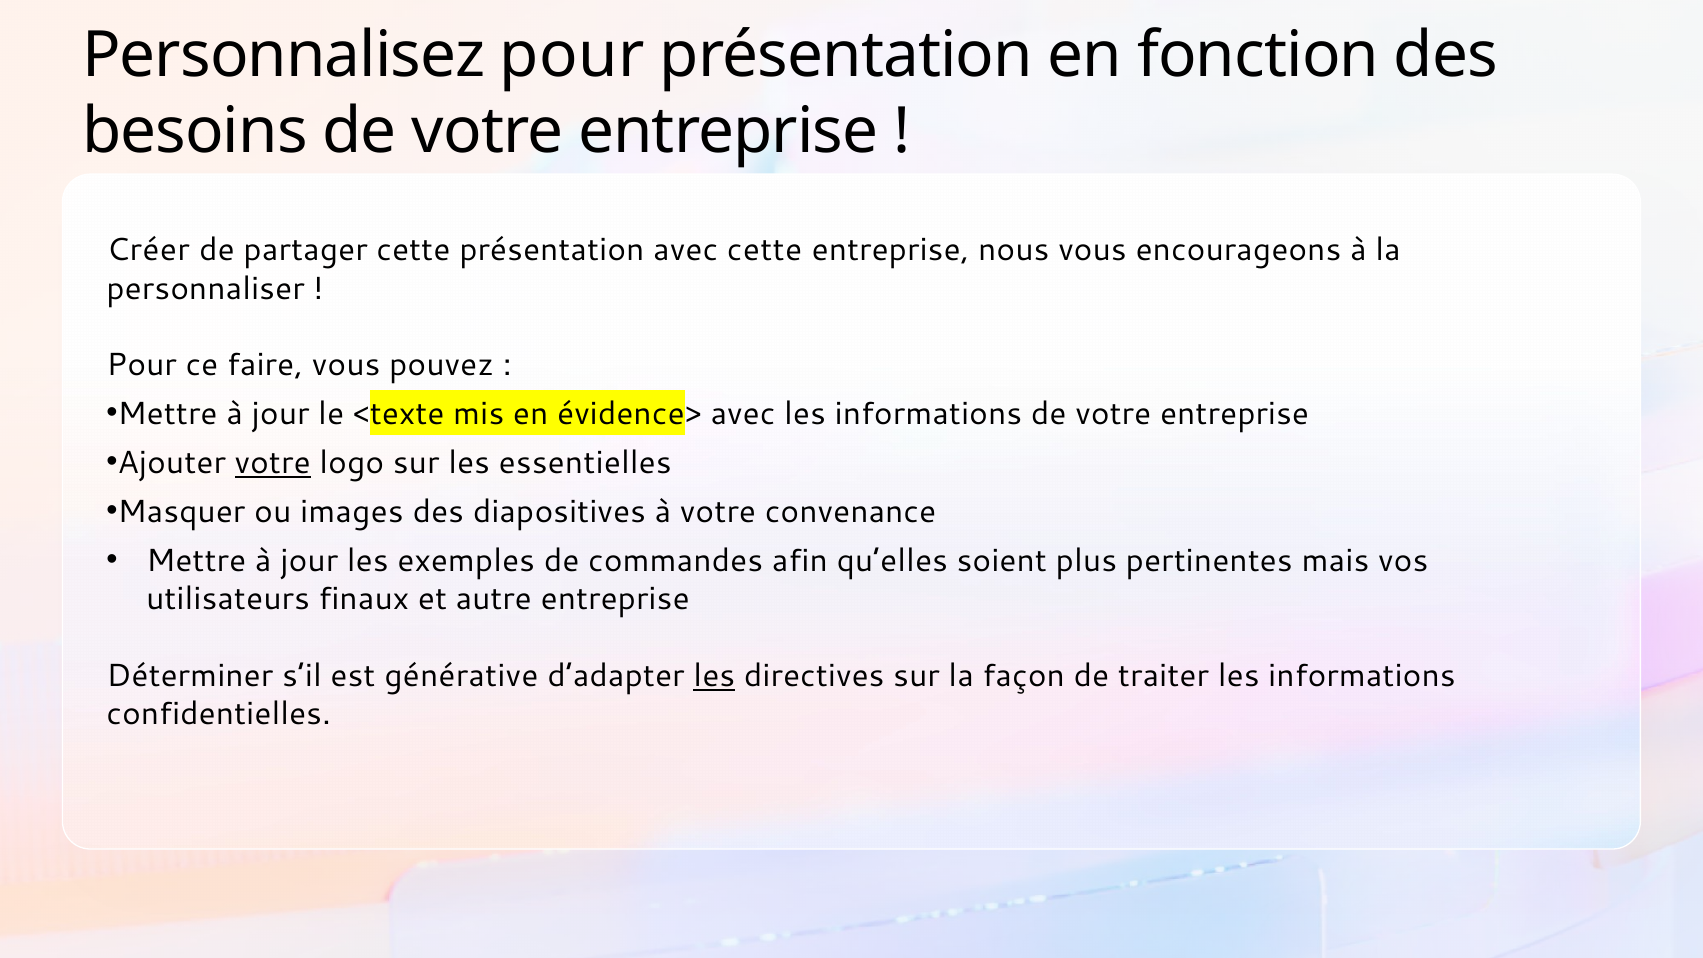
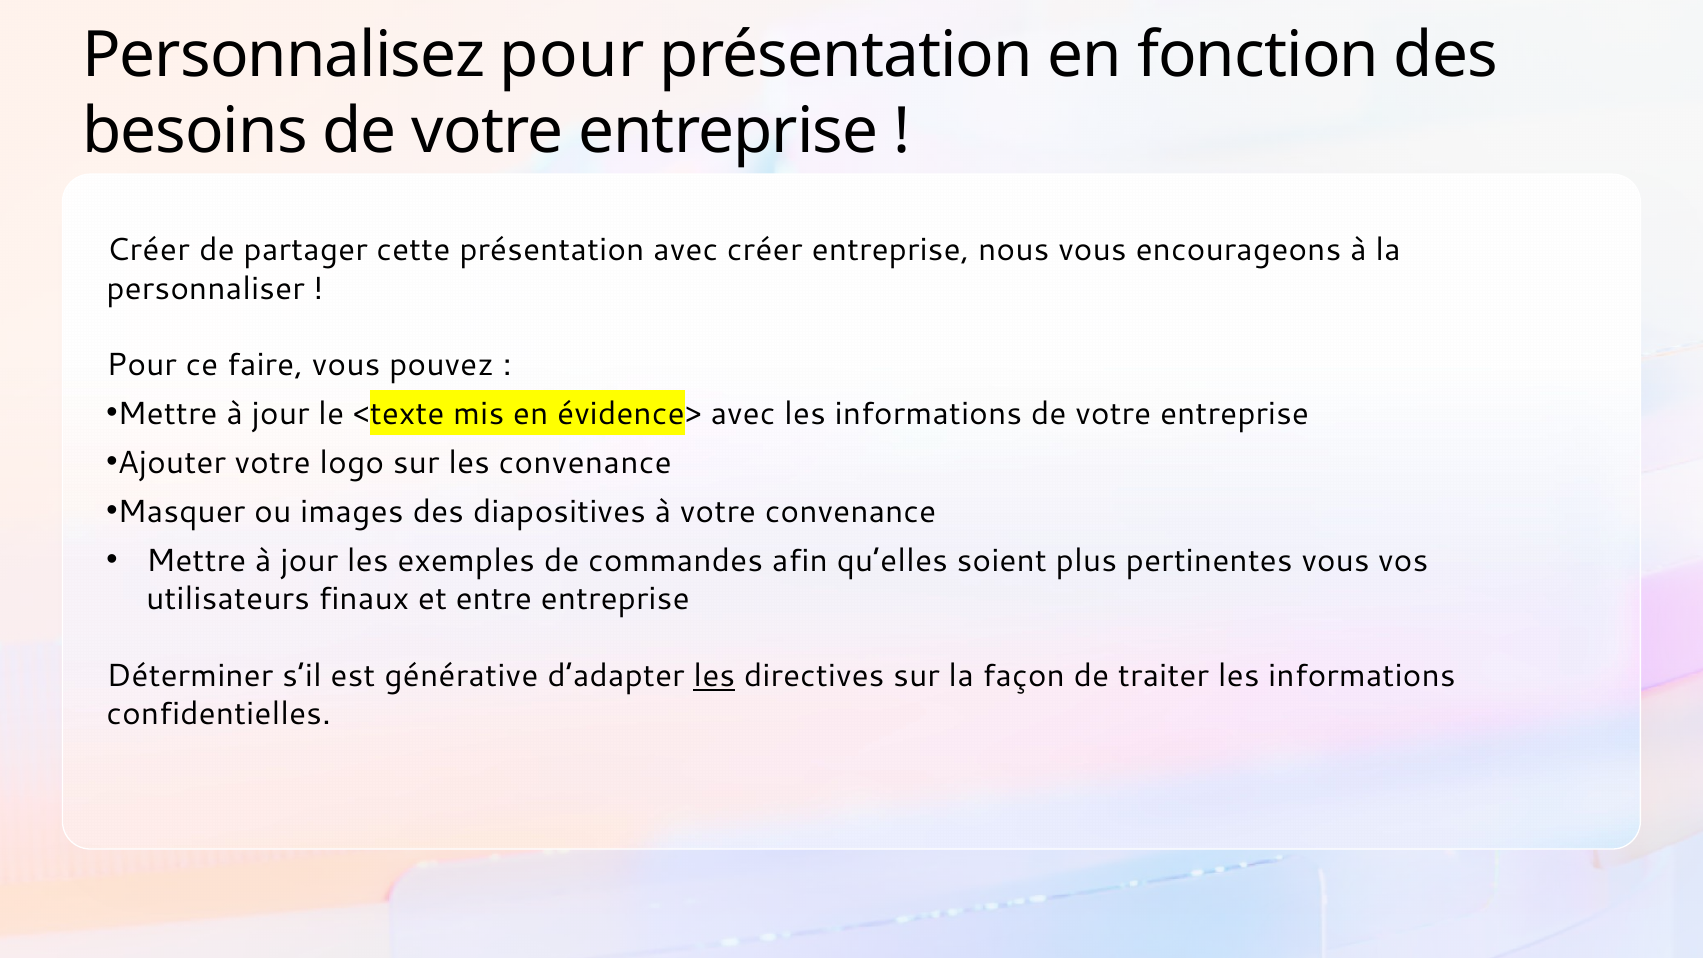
avec cette: cette -> créer (765, 250)
votre underline: present -> none (273, 463)
les essentielles: essentielles -> convenance (585, 463)
pertinentes mais: mais -> vous (1336, 561)
autre: autre -> entre (494, 599)
